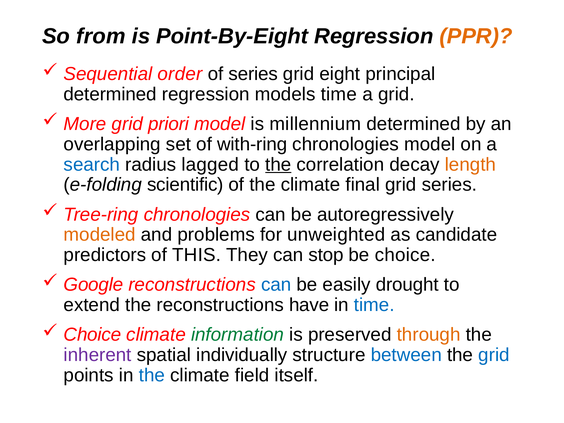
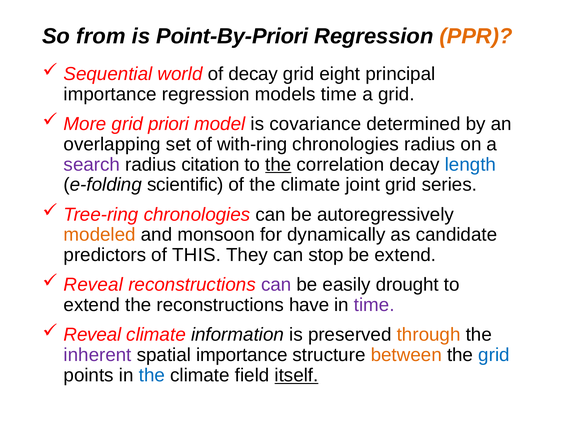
Point-By-Eight: Point-By-Eight -> Point-By-Priori (232, 36)
order: order -> world (180, 74)
of series: series -> decay (253, 74)
determined: determined -> importance (110, 94)
millennium: millennium -> covariance (315, 124)
chronologies model: model -> radius (430, 144)
search colour: blue -> purple (92, 164)
lagged: lagged -> citation (210, 164)
length colour: orange -> blue (470, 164)
final: final -> joint (363, 185)
problems: problems -> monsoon (216, 235)
unweighted: unweighted -> dynamically (336, 235)
be choice: choice -> extend (405, 255)
Google: Google -> Reveal (93, 285)
can colour: blue -> purple (276, 285)
time colour: blue -> purple (374, 305)
Choice: Choice -> Reveal (92, 335)
information colour: green -> black (237, 335)
spatial individually: individually -> importance (242, 355)
between colour: blue -> orange (406, 355)
itself underline: none -> present (296, 375)
